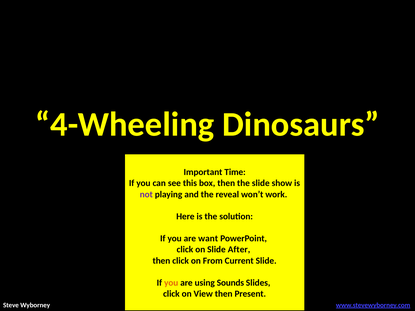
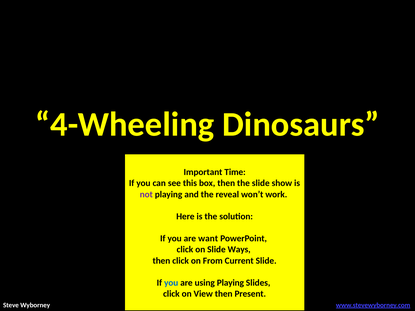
After: After -> Ways (239, 250)
you colour: orange -> blue (171, 283)
using Sounds: Sounds -> Playing (230, 283)
